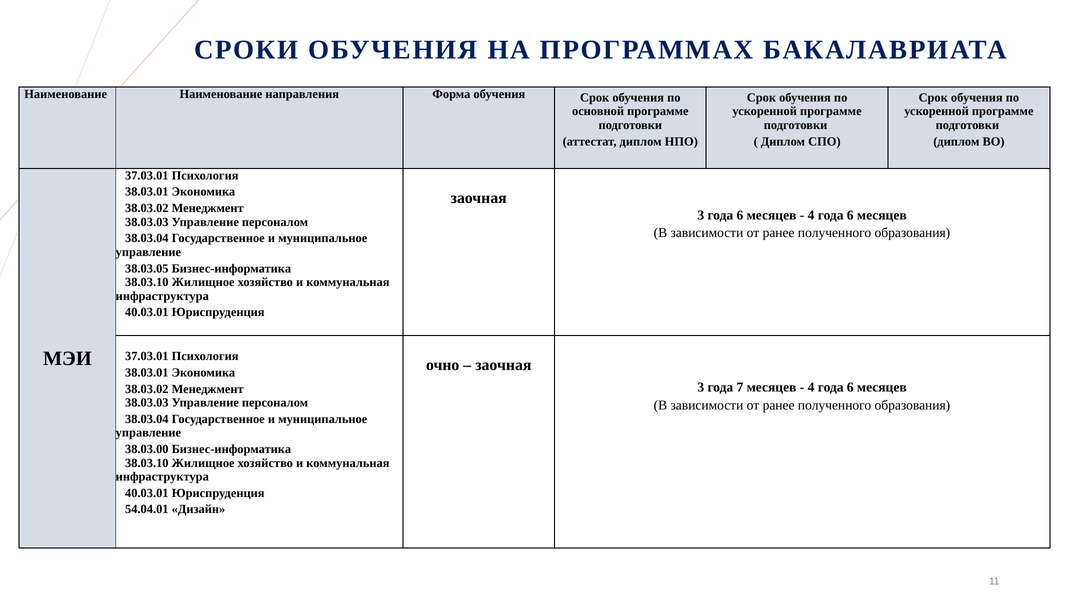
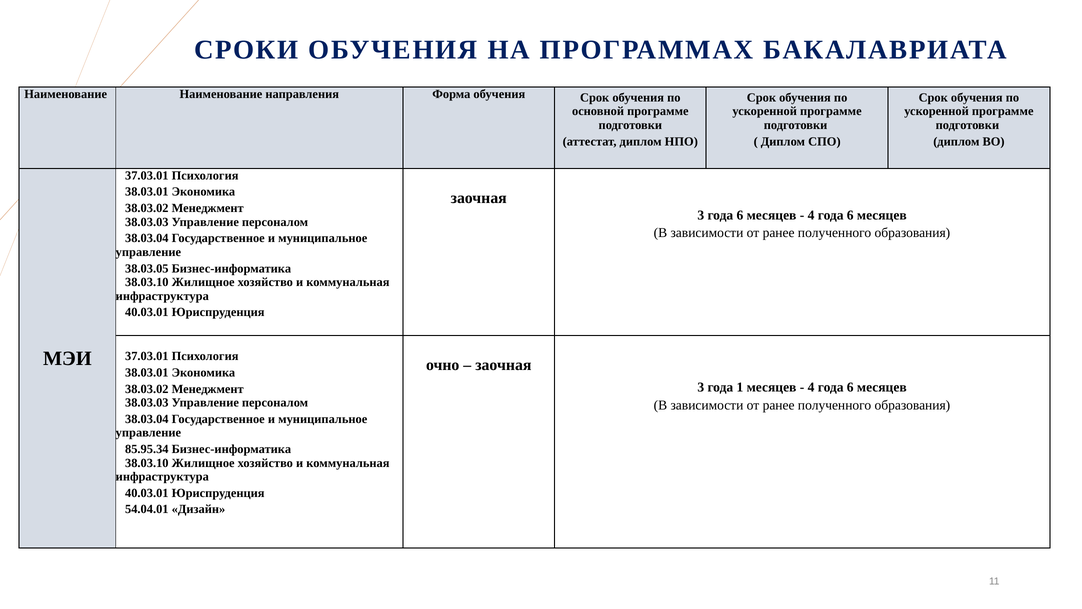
7: 7 -> 1 (740, 387)
38.03.00: 38.03.00 -> 85.95.34 (147, 449)
